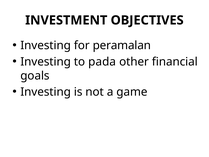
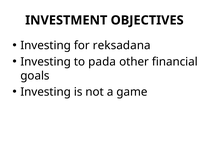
peramalan: peramalan -> reksadana (122, 45)
